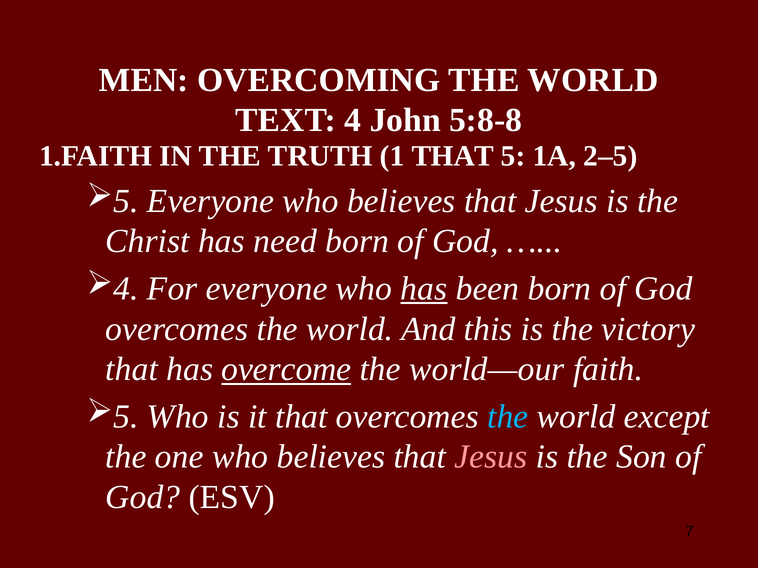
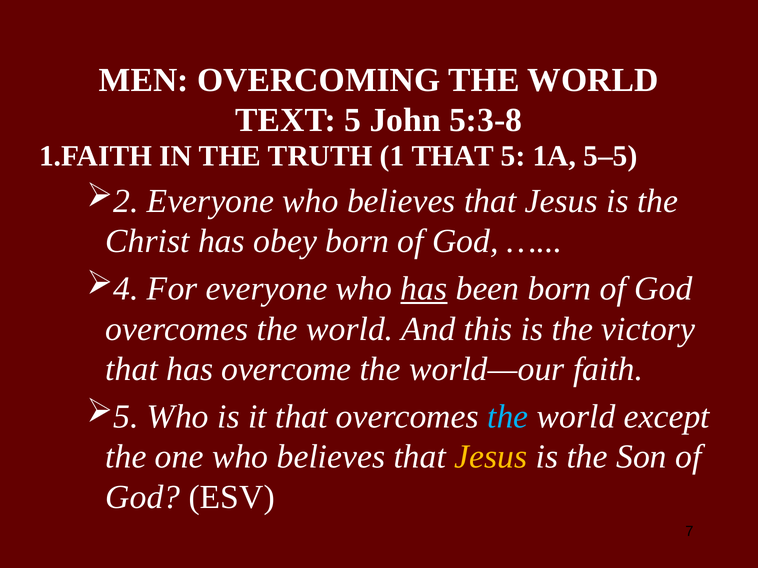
TEXT 4: 4 -> 5 (353, 120)
5:8-8: 5:8-8 -> 5:3-8 (486, 120)
2–5: 2–5 -> 5–5 (610, 156)
5: 5 -> 2 (126, 201)
need: need -> obey (285, 242)
overcome underline: present -> none (286, 370)
Jesus colour: pink -> yellow (491, 457)
